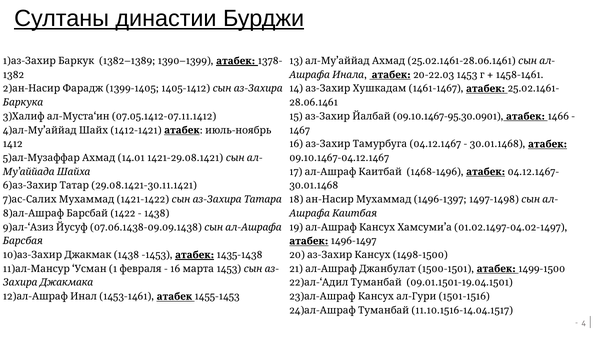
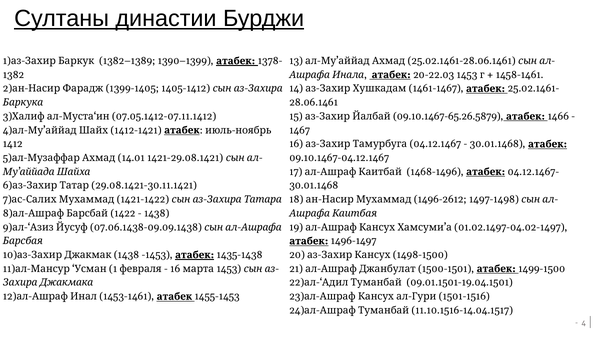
09.10.1467-95.30.0901: 09.10.1467-95.30.0901 -> 09.10.1467-65.26.5879 (448, 116)
1496-1397: 1496-1397 -> 1496-2612 (440, 199)
